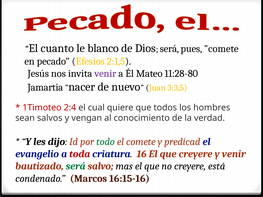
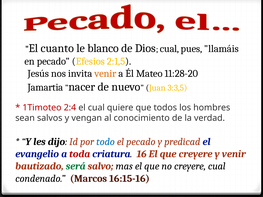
será: será -> cual (170, 49)
pues comete: comete -> llamáis (221, 49)
venir colour: purple -> orange (105, 74)
11:28-80: 11:28-80 -> 11:28-20 (181, 74)
todo colour: green -> blue (106, 142)
el comete: comete -> pecado (141, 142)
creyere está: está -> cual (217, 166)
